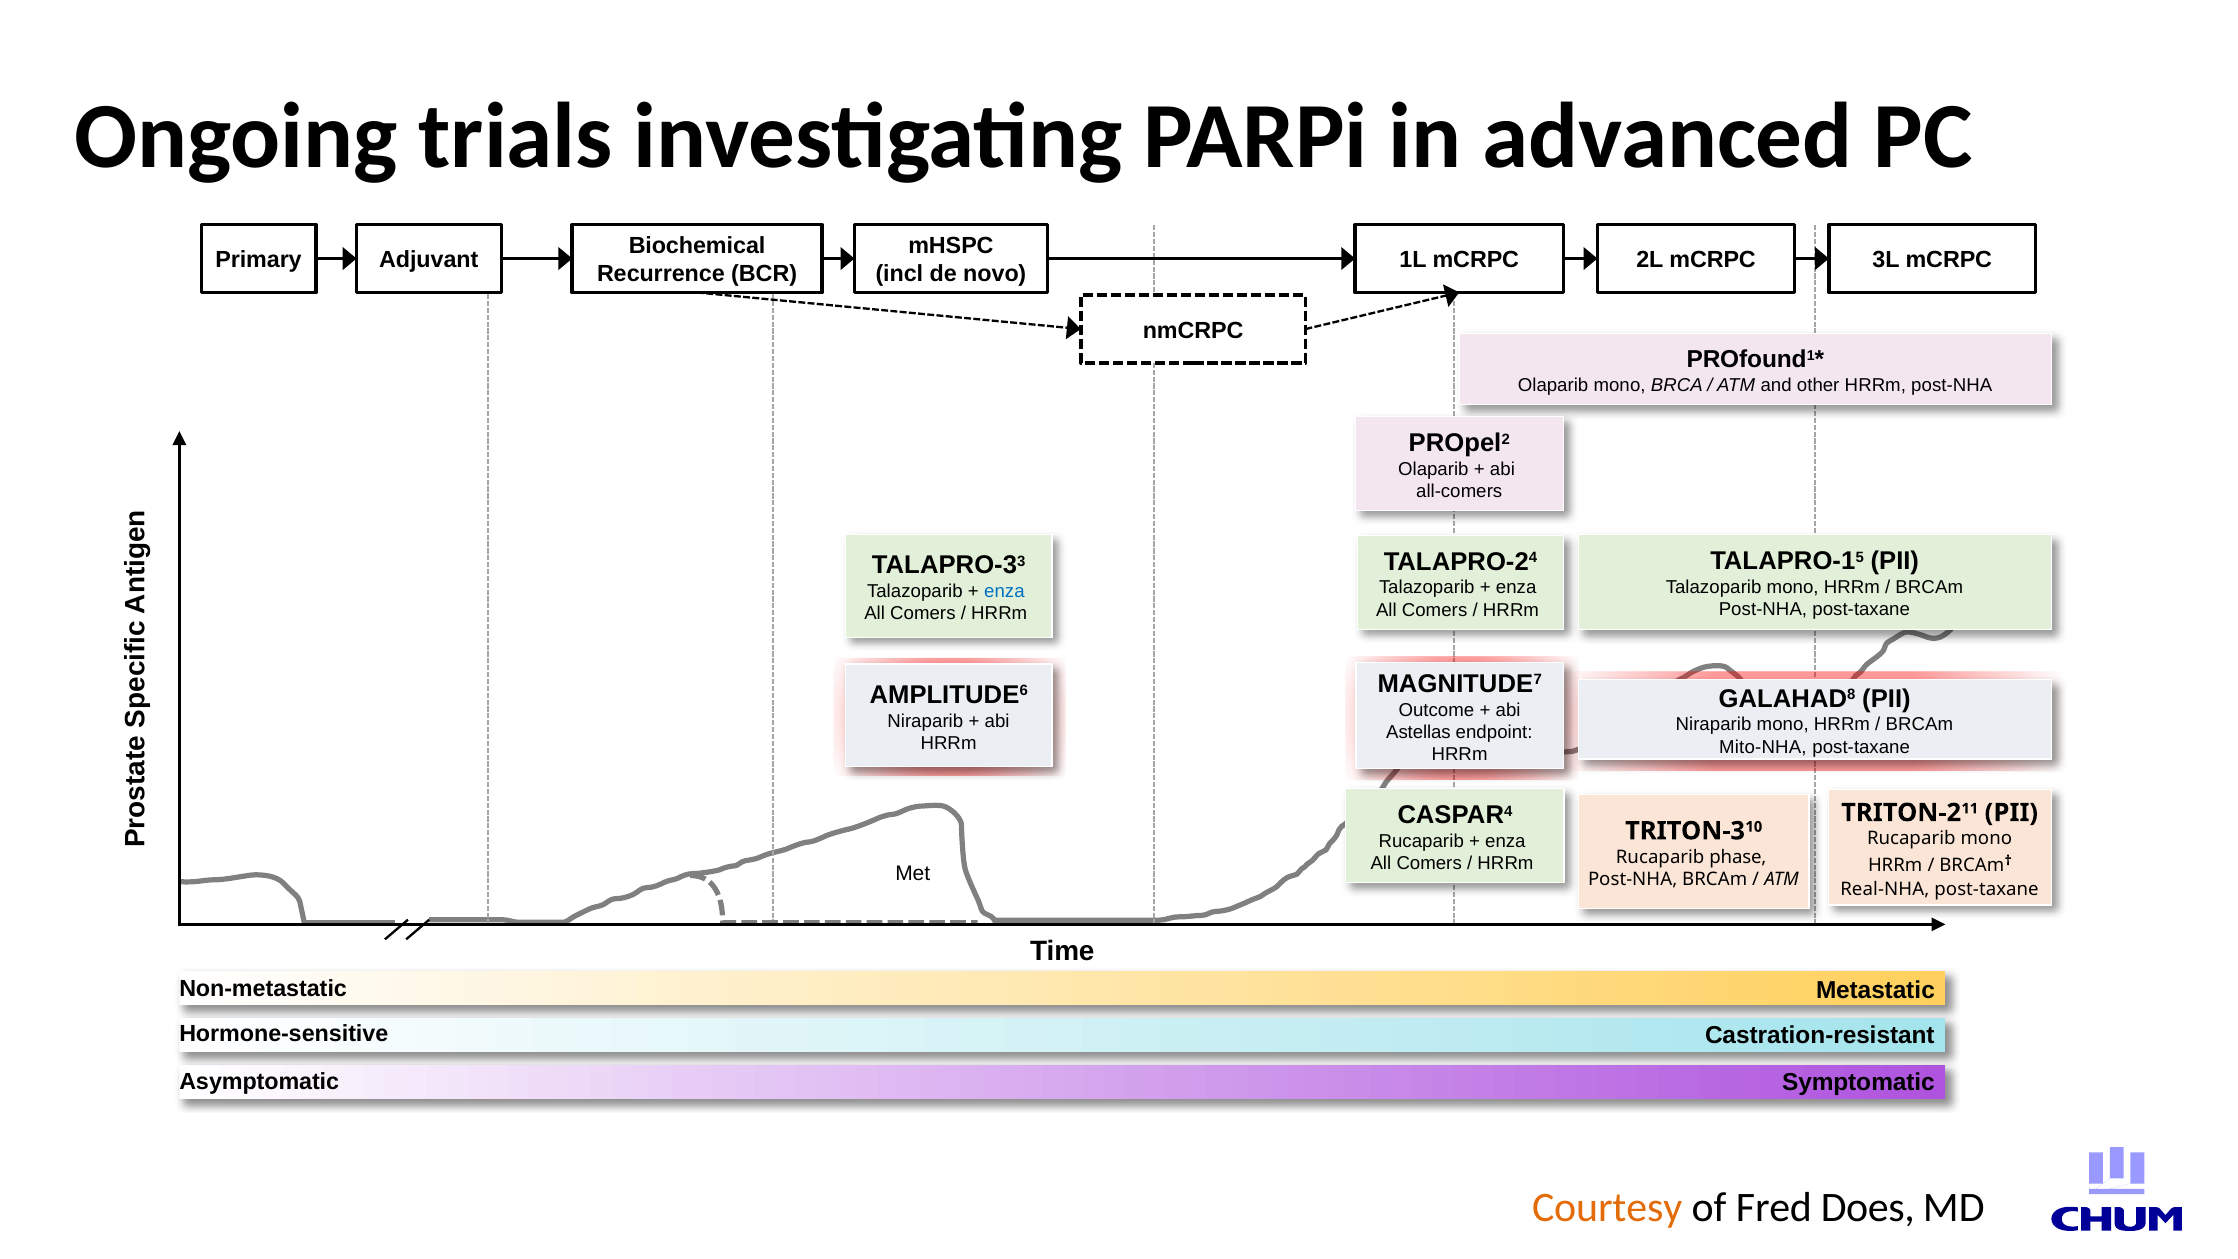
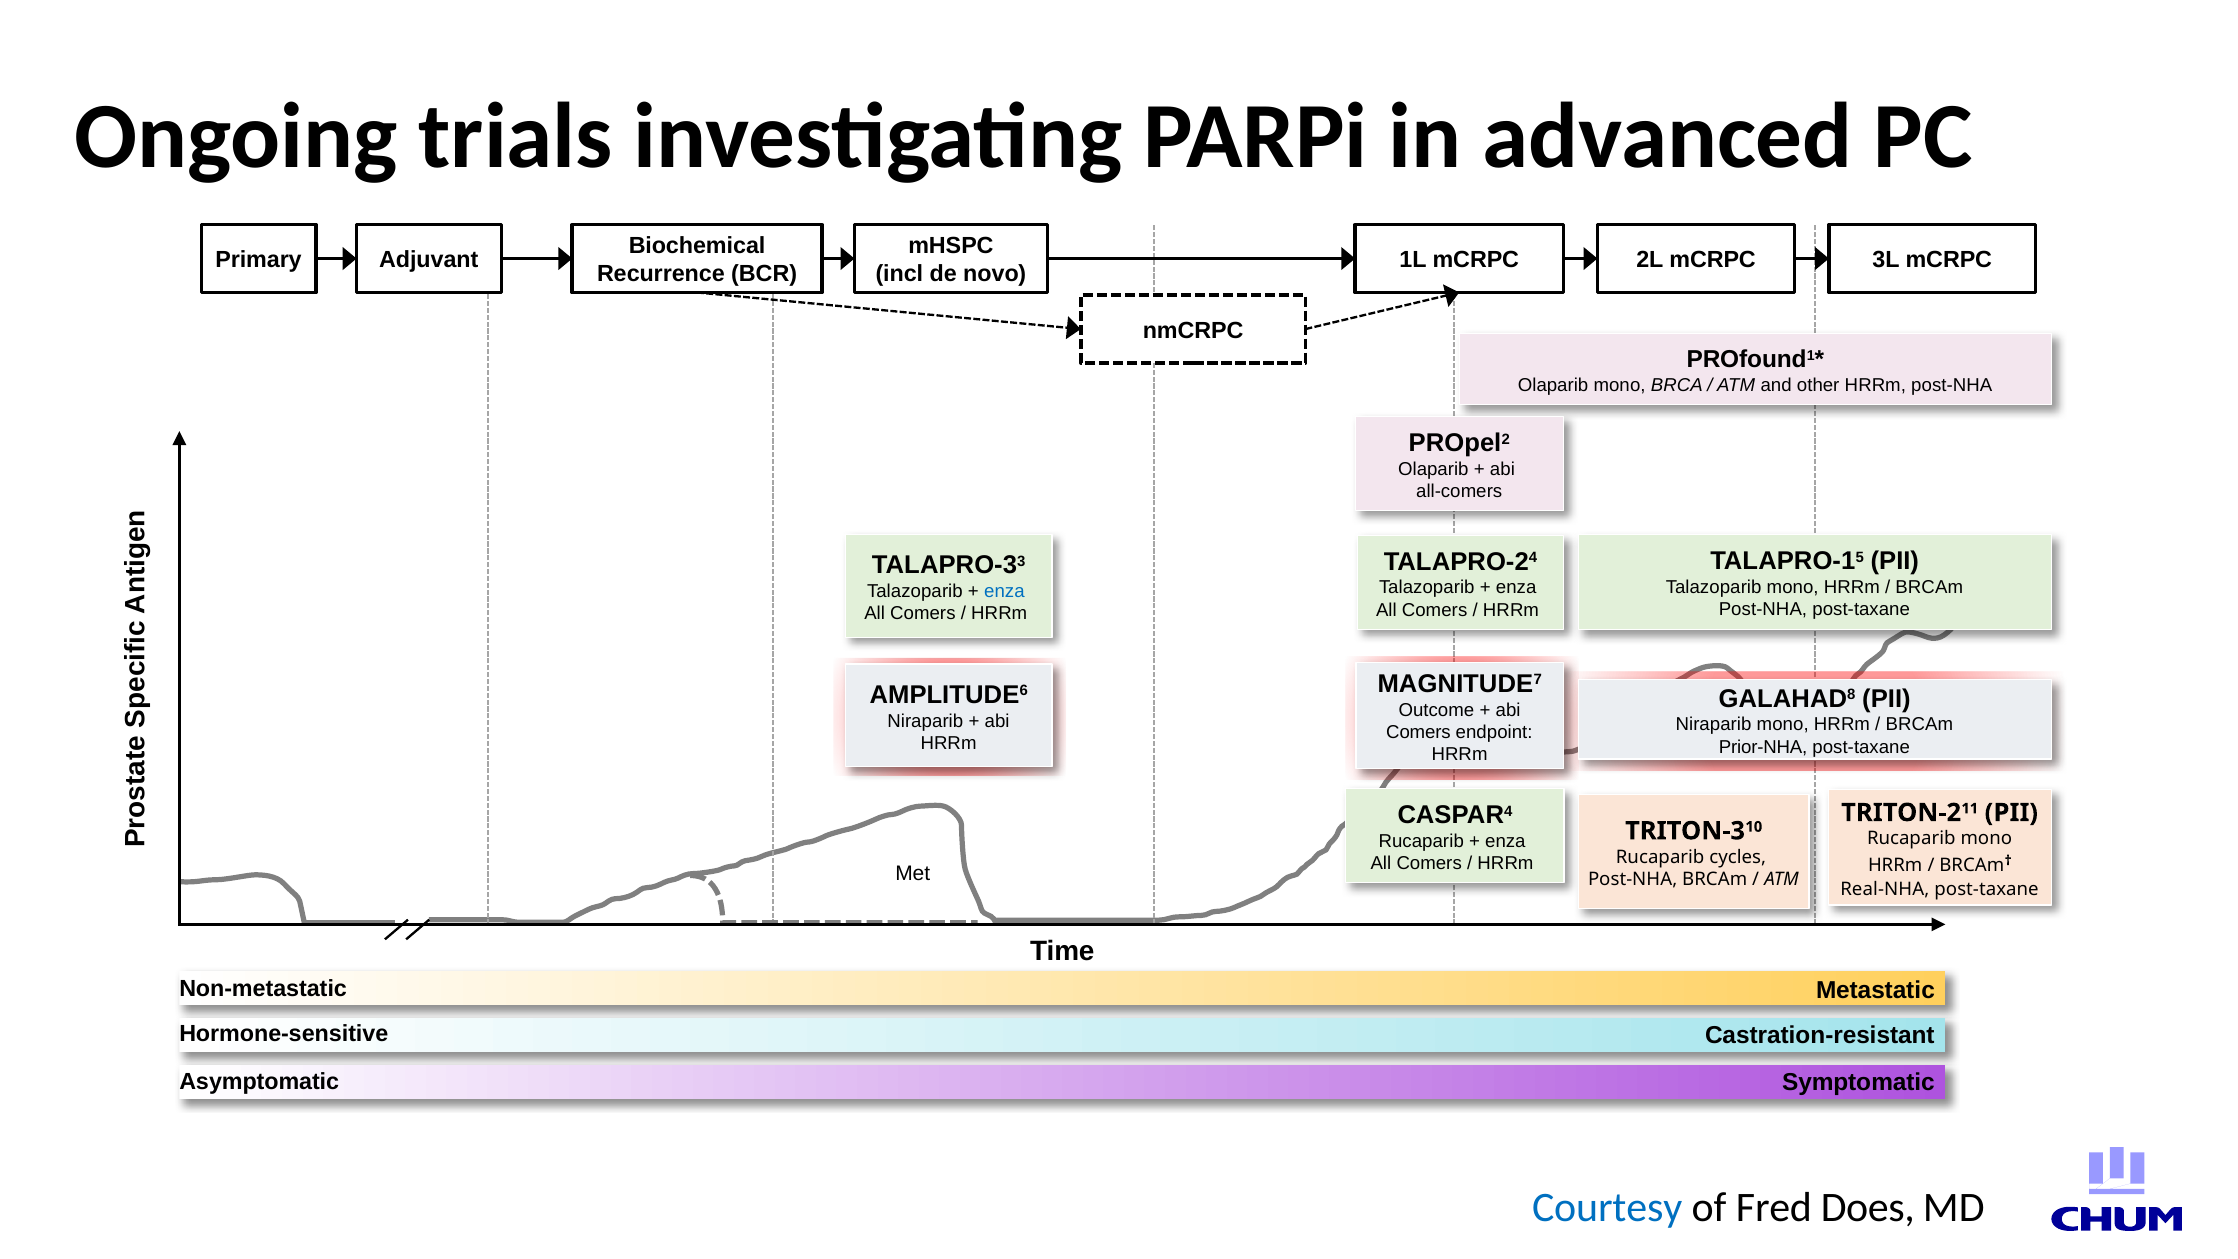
Astellas: Astellas -> Comers (1418, 732)
Mito-NHA: Mito-NHA -> Prior-NHA (1763, 747)
phase: phase -> cycles (1738, 857)
Courtesy colour: orange -> blue (1607, 1208)
